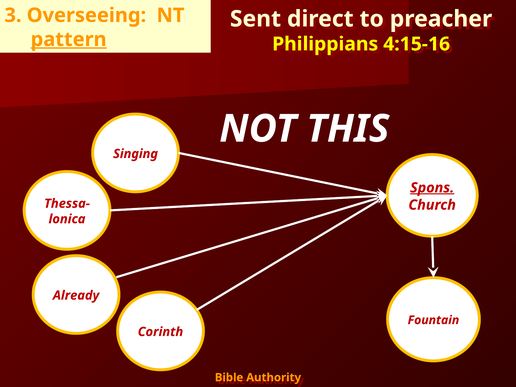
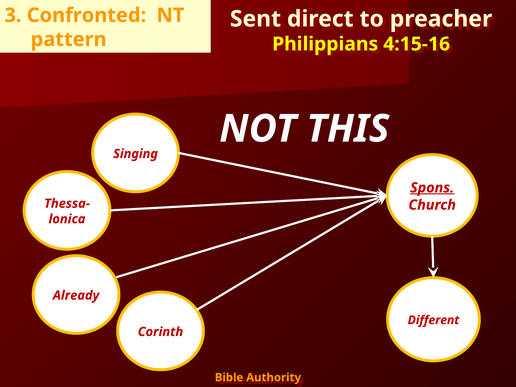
Overseeing: Overseeing -> Confronted (86, 15)
pattern underline: present -> none (69, 39)
Fountain: Fountain -> Different (433, 320)
